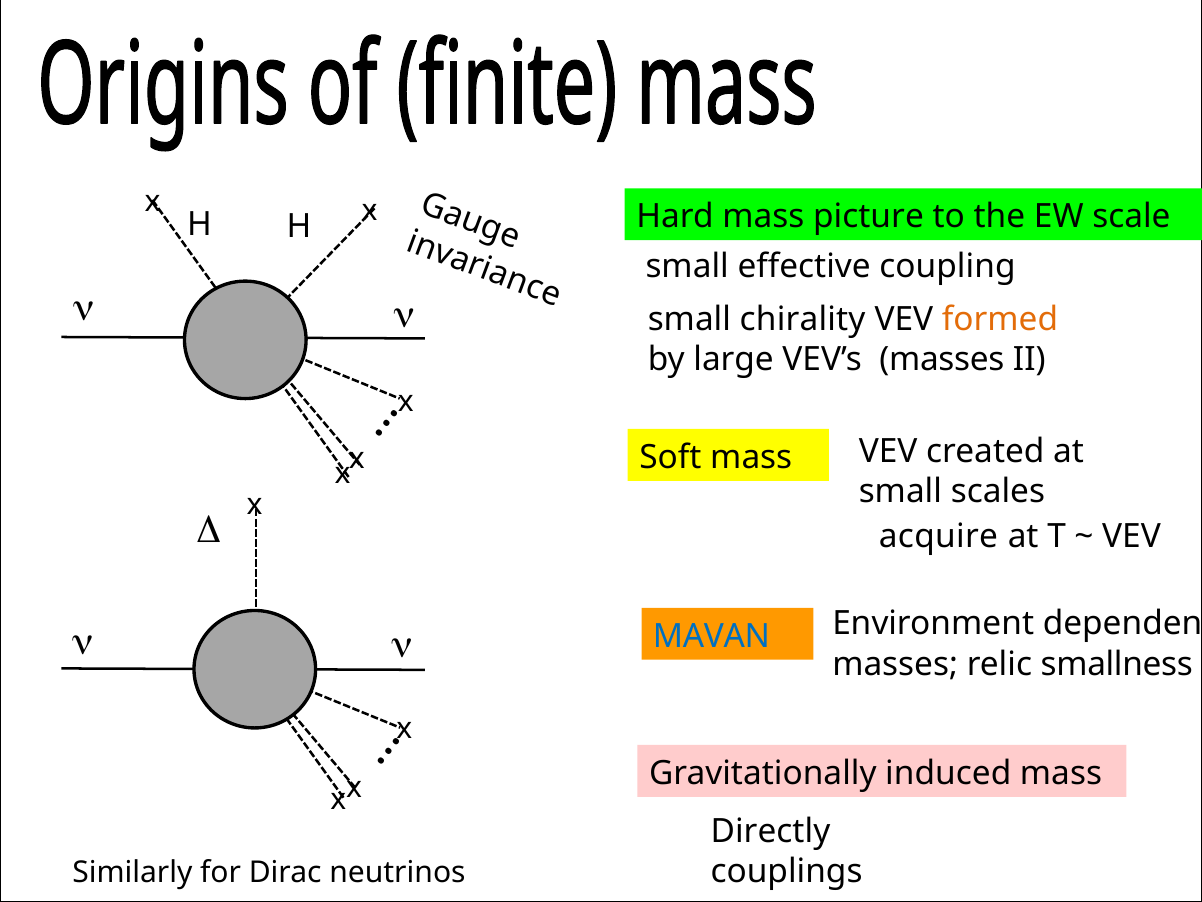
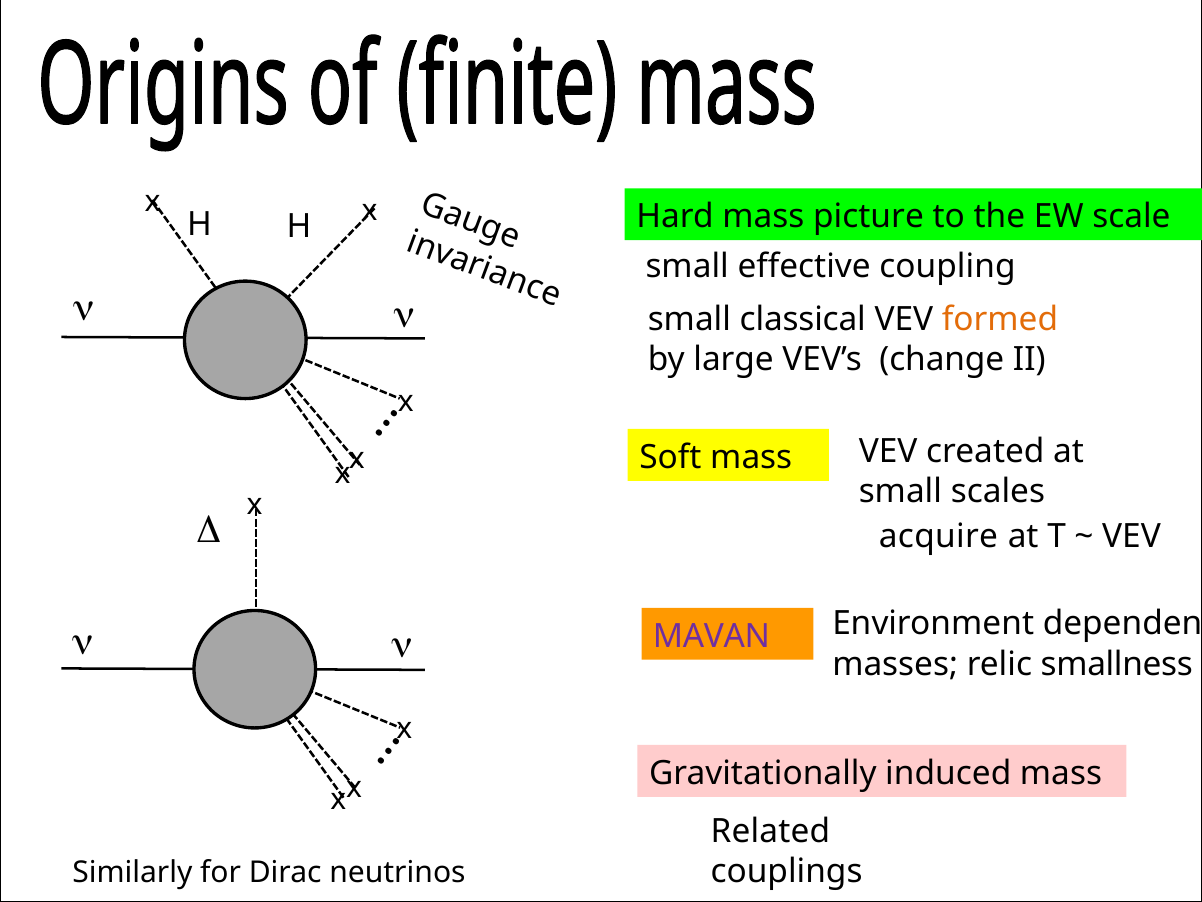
chirality: chirality -> classical (803, 319)
VEV’s masses: masses -> change (942, 359)
MAVAN colour: blue -> purple (711, 636)
Directly: Directly -> Related (770, 831)
